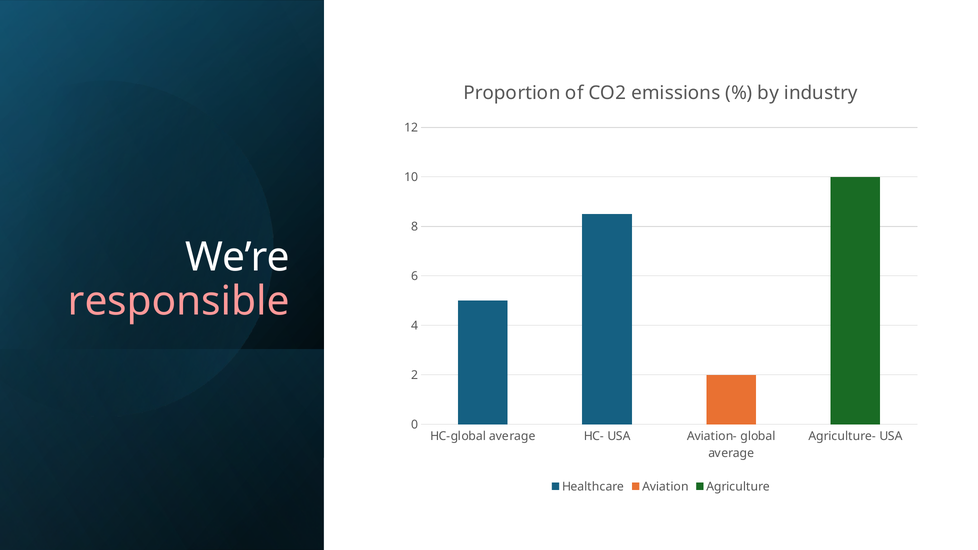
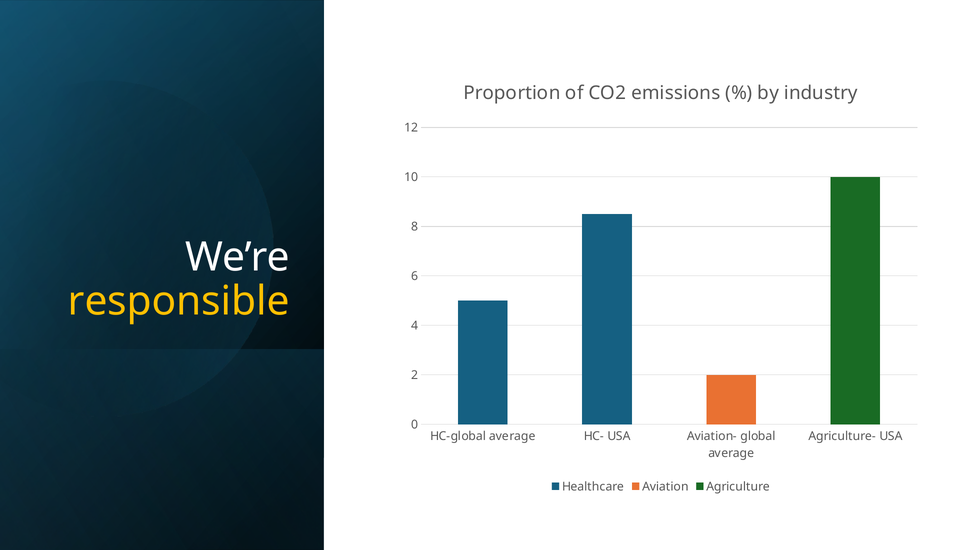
responsible colour: pink -> yellow (179, 301)
